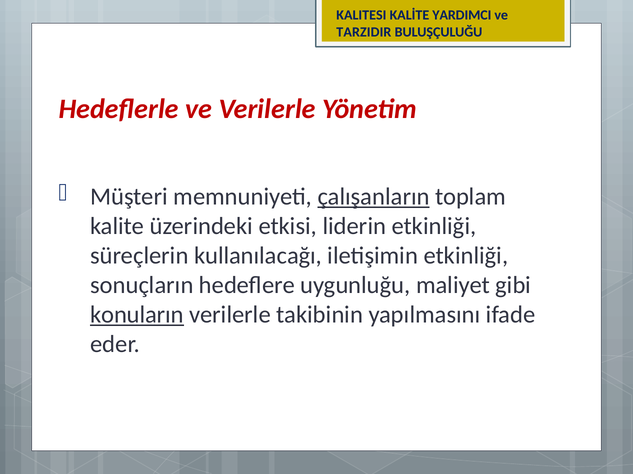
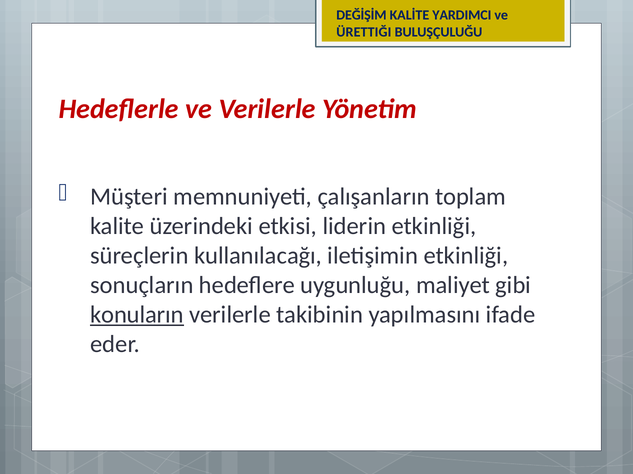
KALITESI: KALITESI -> DEĞİŞİM (361, 15)
TARZIDIR: TARZIDIR -> ÜRETTIĞI (364, 32)
çalışanların underline: present -> none (374, 197)
